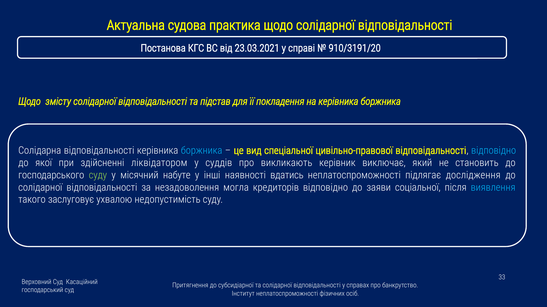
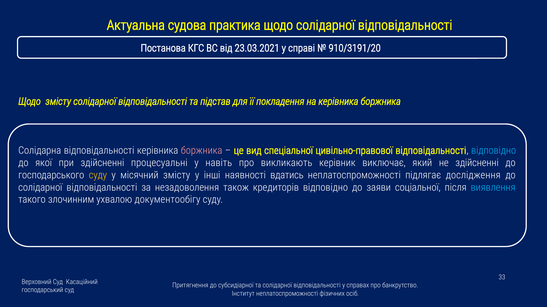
боржника colour: light blue -> pink (202, 151)
ліквідатором: ліквідатором -> процесуальні (159, 163)
суддів: суддів -> навіть (219, 163)
не становить: становить -> здійсненні (477, 163)
суду colour: light green -> yellow (98, 175)
місячний набуте: набуте -> змісту (177, 175)
могла: могла -> також (236, 188)
заслуговує: заслуговує -> злочинним (71, 200)
недопустимість: недопустимість -> документообігу (167, 200)
